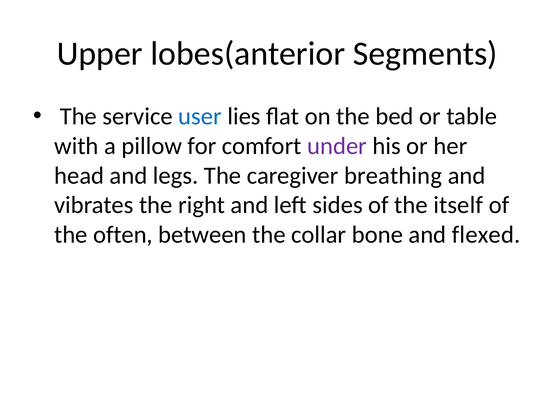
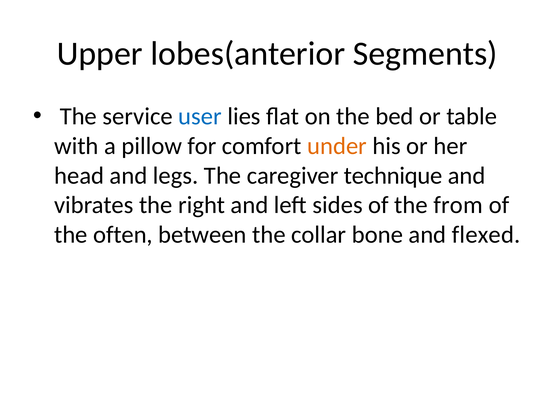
under colour: purple -> orange (337, 146)
breathing: breathing -> technique (393, 176)
itself: itself -> from (458, 205)
